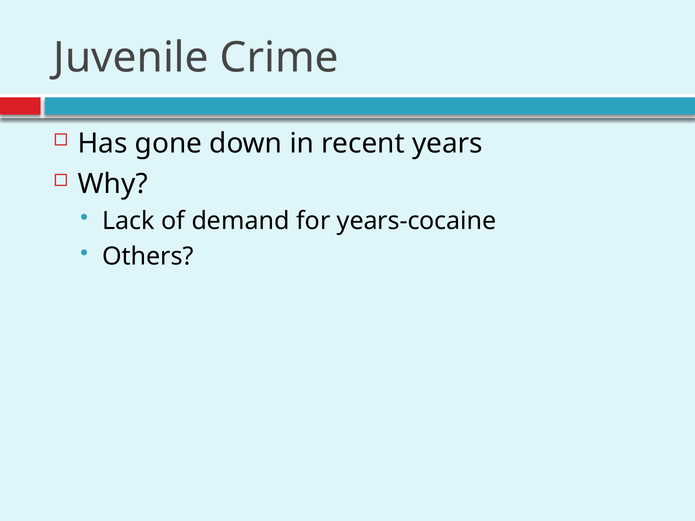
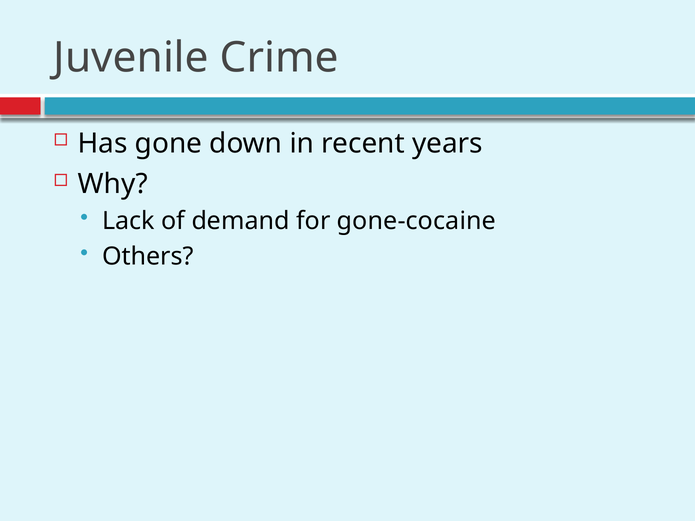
years-cocaine: years-cocaine -> gone-cocaine (416, 221)
